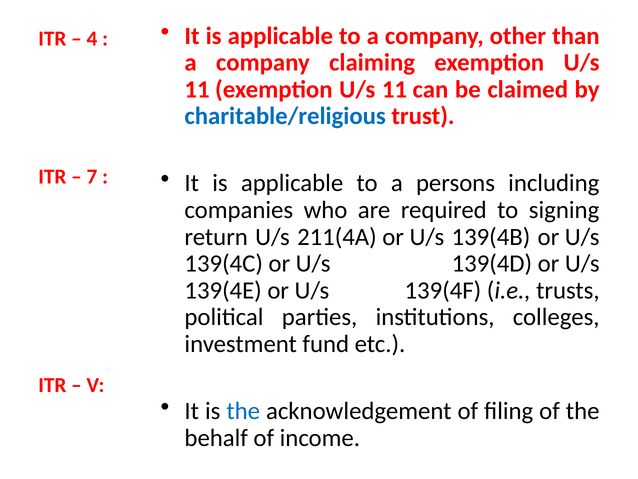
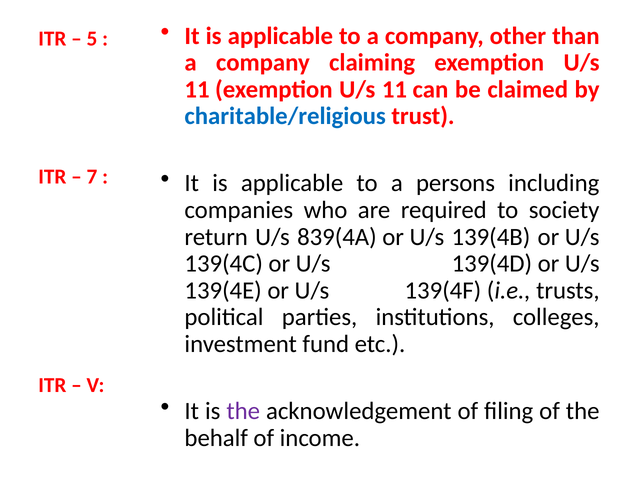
4: 4 -> 5 (92, 39)
signing: signing -> society (564, 210)
211(4A: 211(4A -> 839(4A (337, 237)
the colour: blue -> purple (243, 411)
